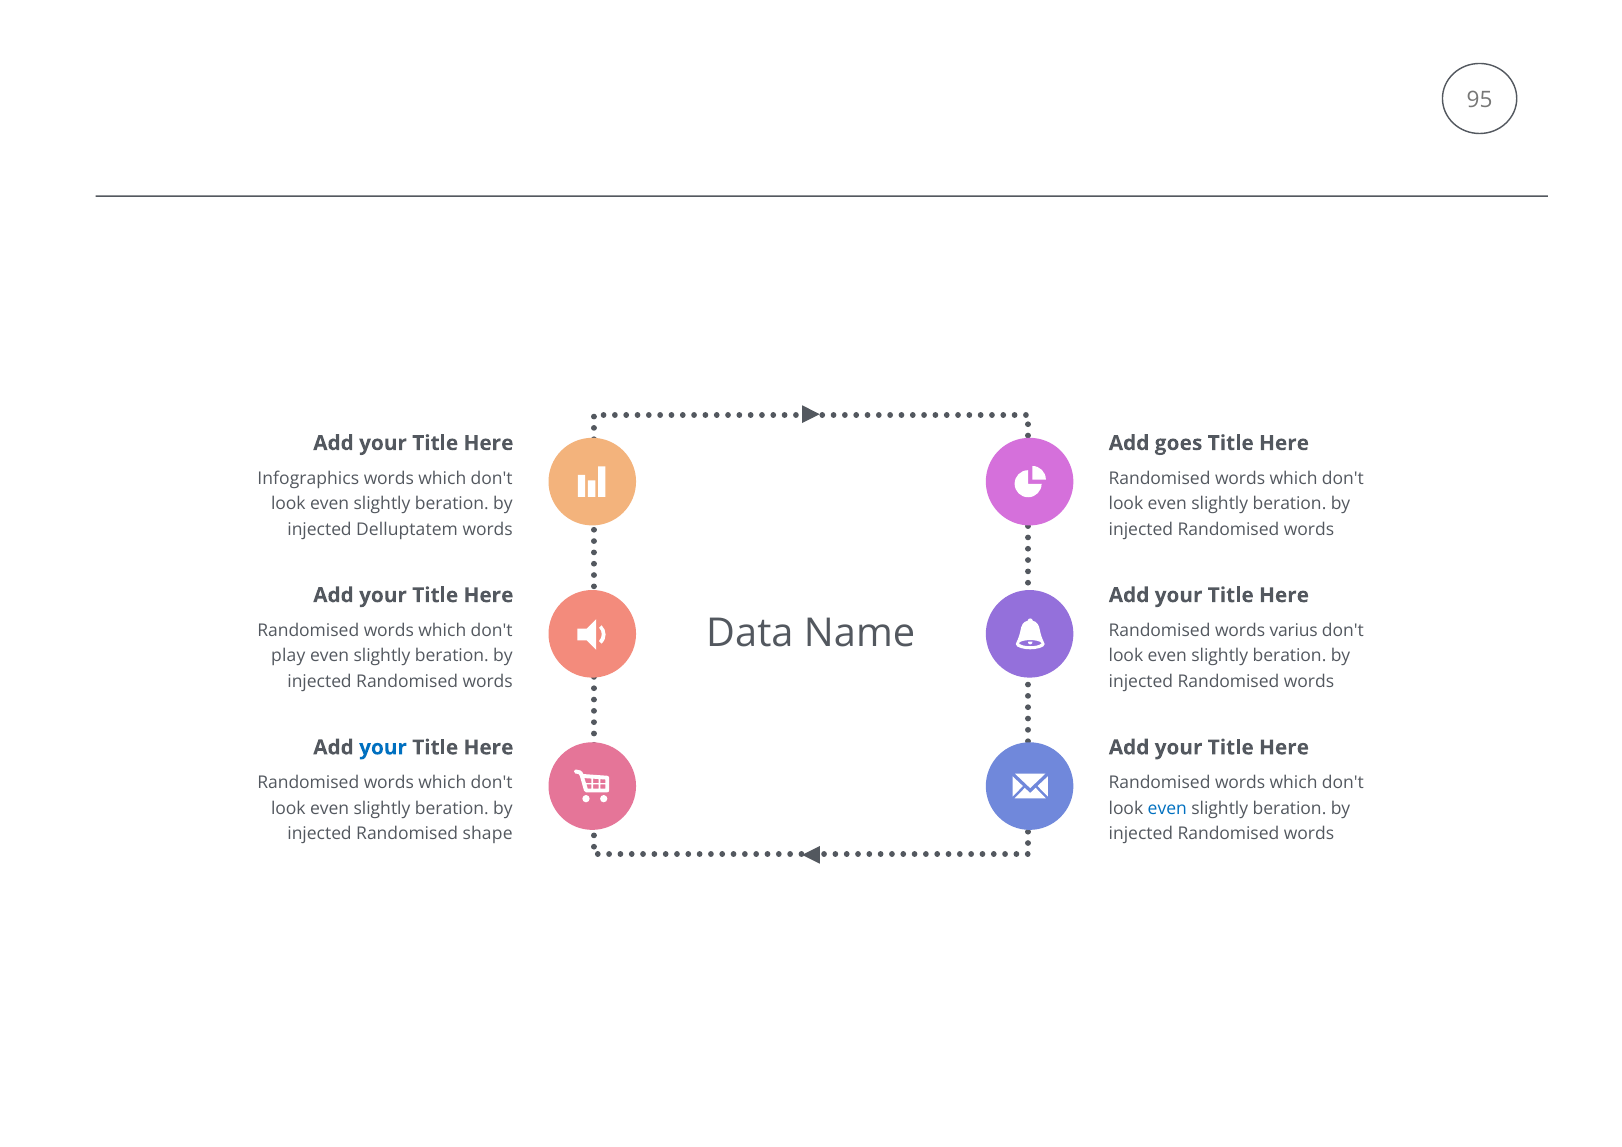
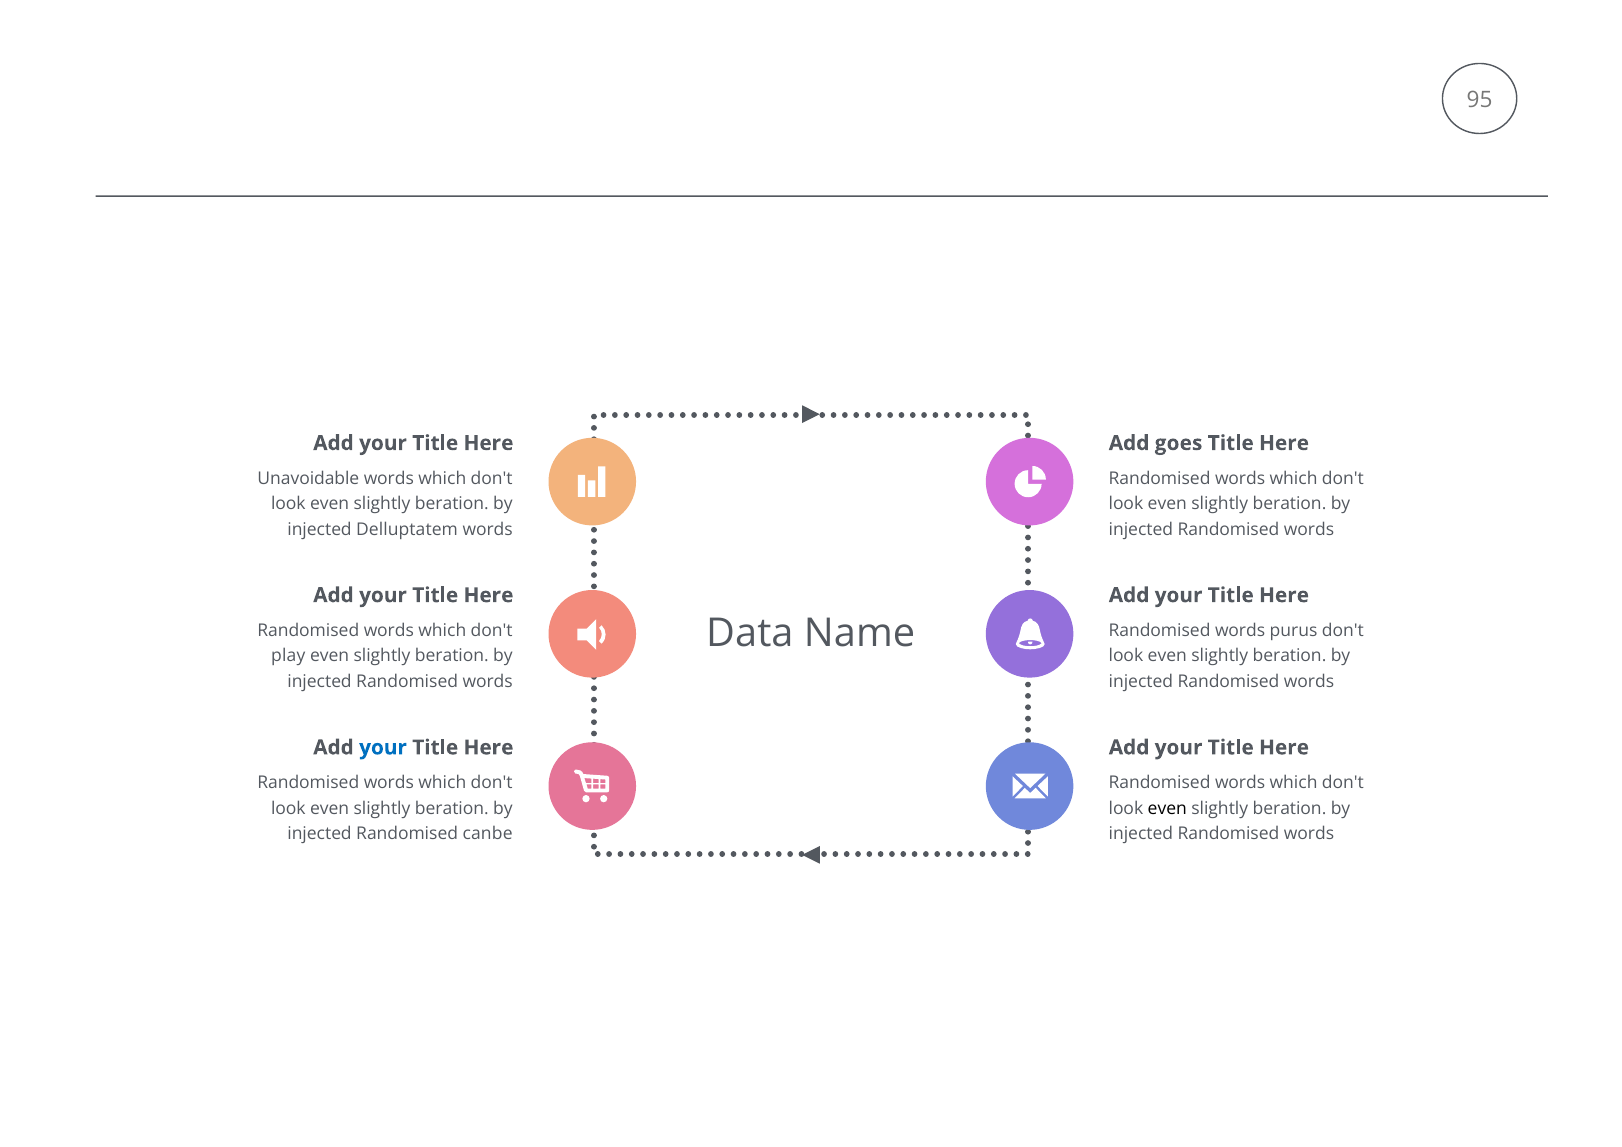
Infographics: Infographics -> Unavoidable (308, 479)
varius: varius -> purus (1294, 631)
even colour: blue -> black (1167, 808)
shape: shape -> canbe (488, 833)
